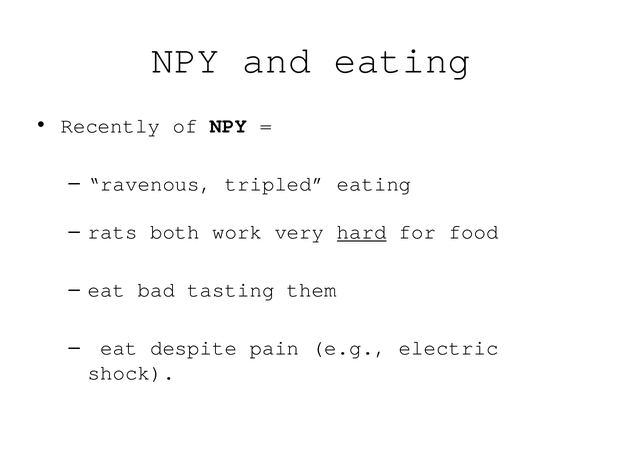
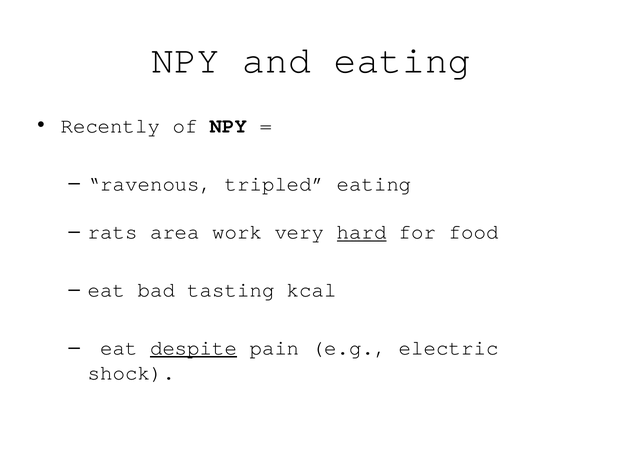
both: both -> area (175, 232)
them: them -> kcal (312, 290)
despite underline: none -> present (194, 348)
